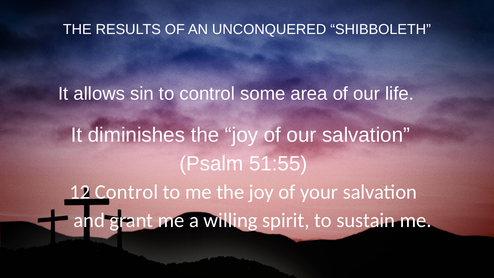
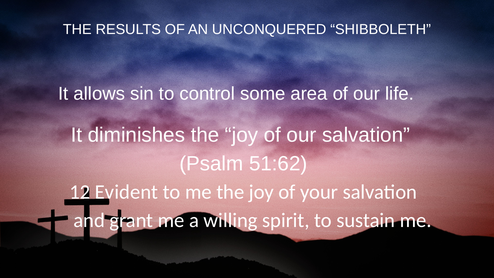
51:55: 51:55 -> 51:62 (278, 164)
12 Control: Control -> Evident (127, 192)
